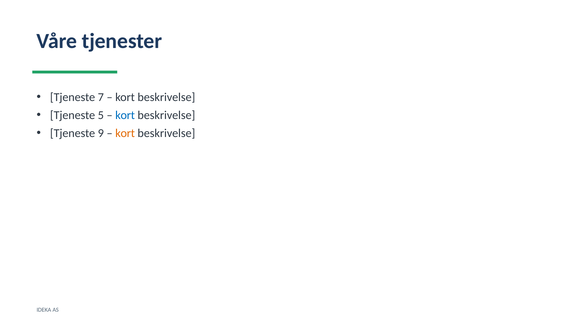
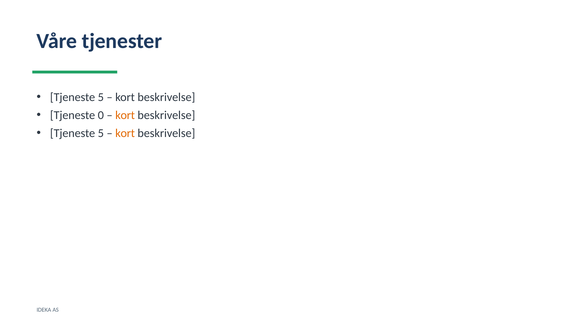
7: 7 -> 5 (101, 97)
5: 5 -> 0 (101, 115)
kort colour: blue -> orange (125, 115)
9: 9 -> 5 (101, 133)
